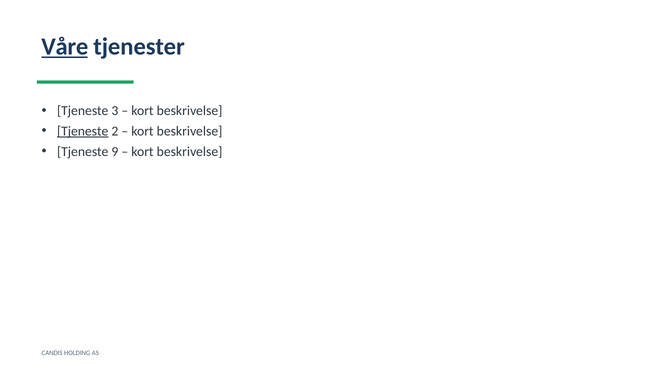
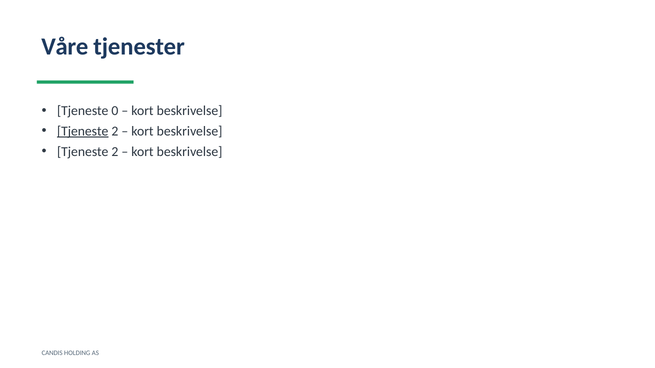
Våre underline: present -> none (65, 47)
3: 3 -> 0 (115, 111)
9: 9 -> 2 (115, 152)
